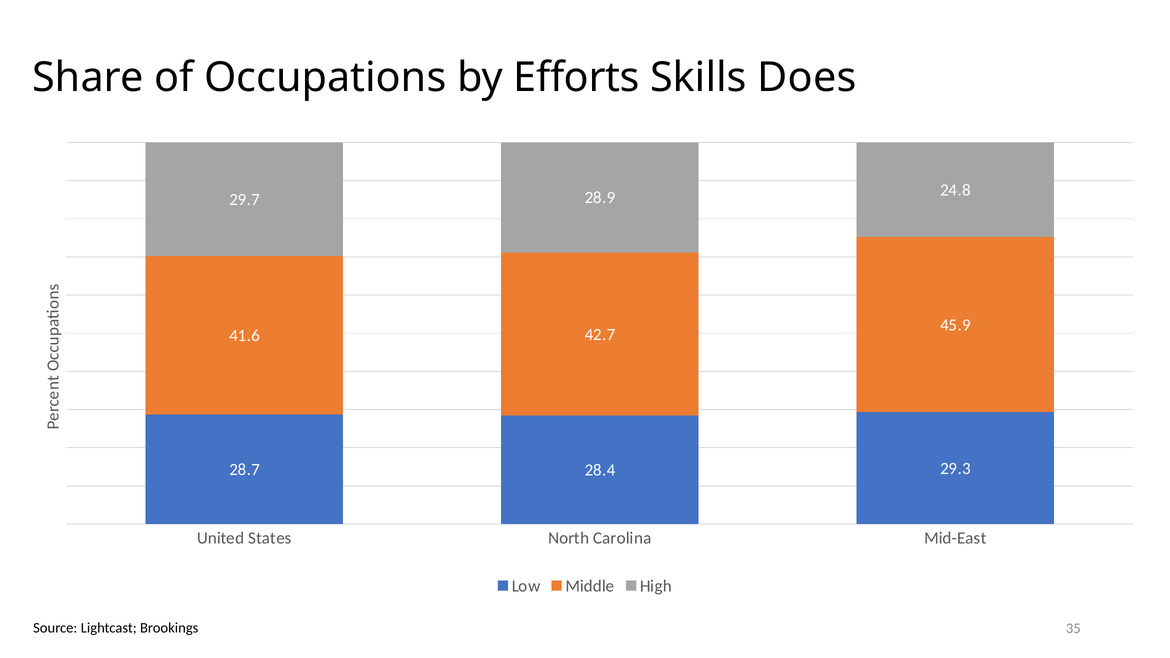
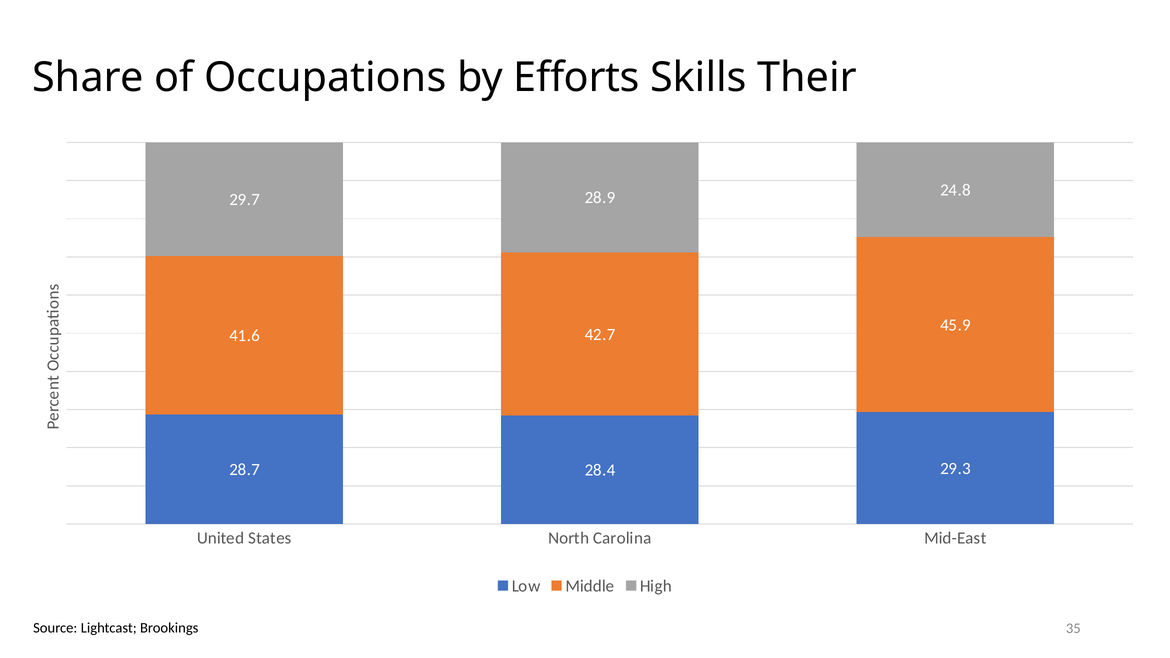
Does: Does -> Their (807, 78)
